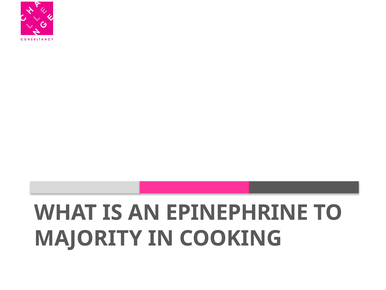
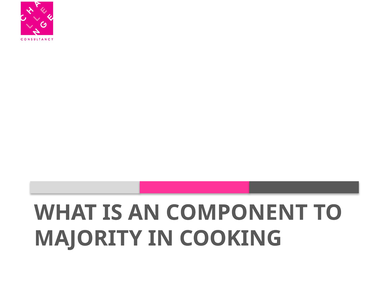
EPINEPHRINE: EPINEPHRINE -> COMPONENT (237, 212)
